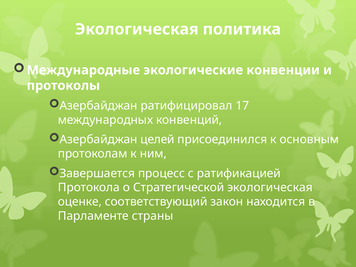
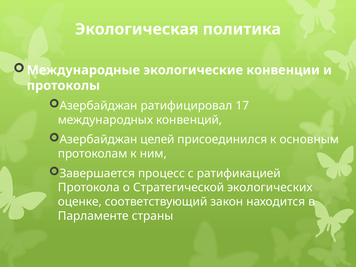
Стратегической экологическая: экологическая -> экологических (270, 188)
